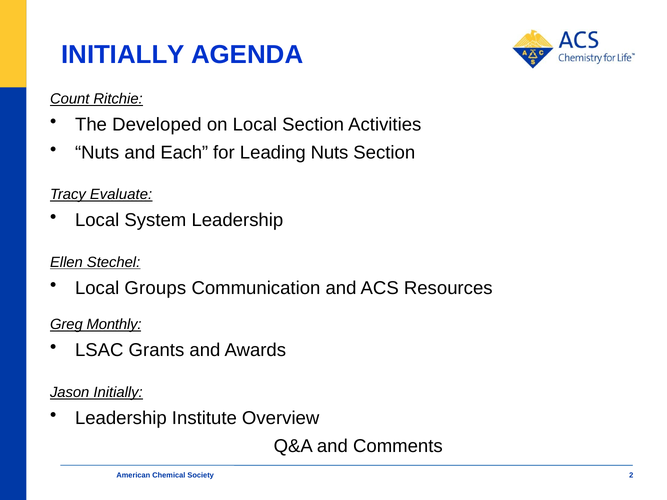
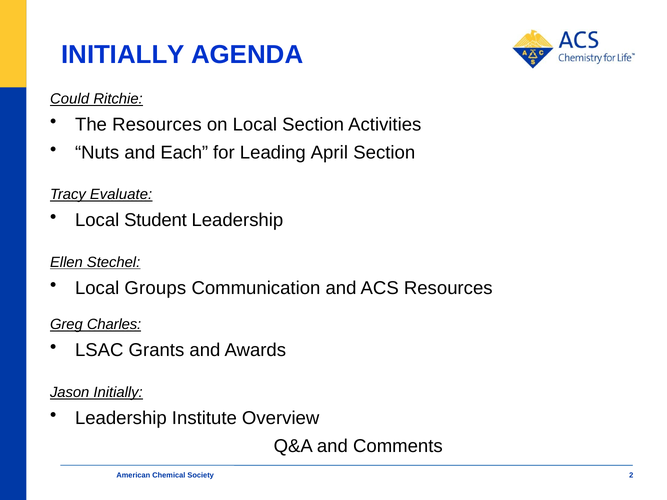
Count: Count -> Could (70, 99)
The Developed: Developed -> Resources (157, 125)
Leading Nuts: Nuts -> April (329, 153)
System: System -> Student (155, 220)
Monthly: Monthly -> Charles (114, 325)
